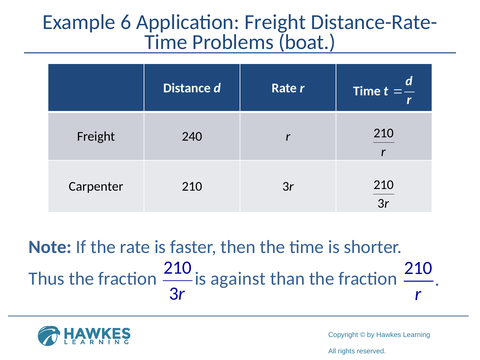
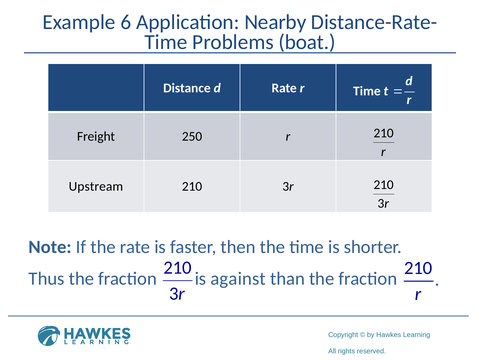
Application Freight: Freight -> Nearby (275, 22)
240: 240 -> 250 (192, 136)
Carpenter: Carpenter -> Upstream (96, 187)
